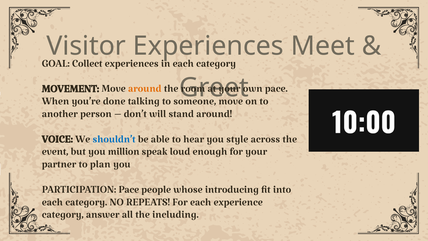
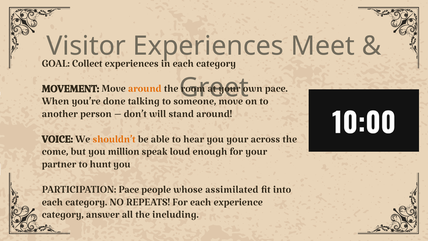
shouldn’t colour: blue -> orange (114, 138)
you style: style -> your (237, 138)
event: event -> come (55, 150)
plan: plan -> hunt (100, 163)
introducing: introducing -> assimilated (232, 188)
